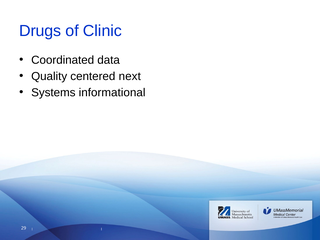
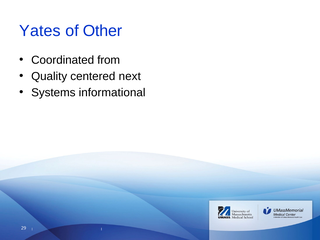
Drugs: Drugs -> Yates (40, 31)
Clinic: Clinic -> Other (103, 31)
data: data -> from (109, 60)
